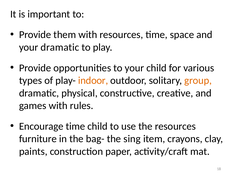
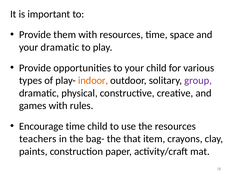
group colour: orange -> purple (198, 80)
furniture: furniture -> teachers (38, 138)
sing: sing -> that (132, 138)
